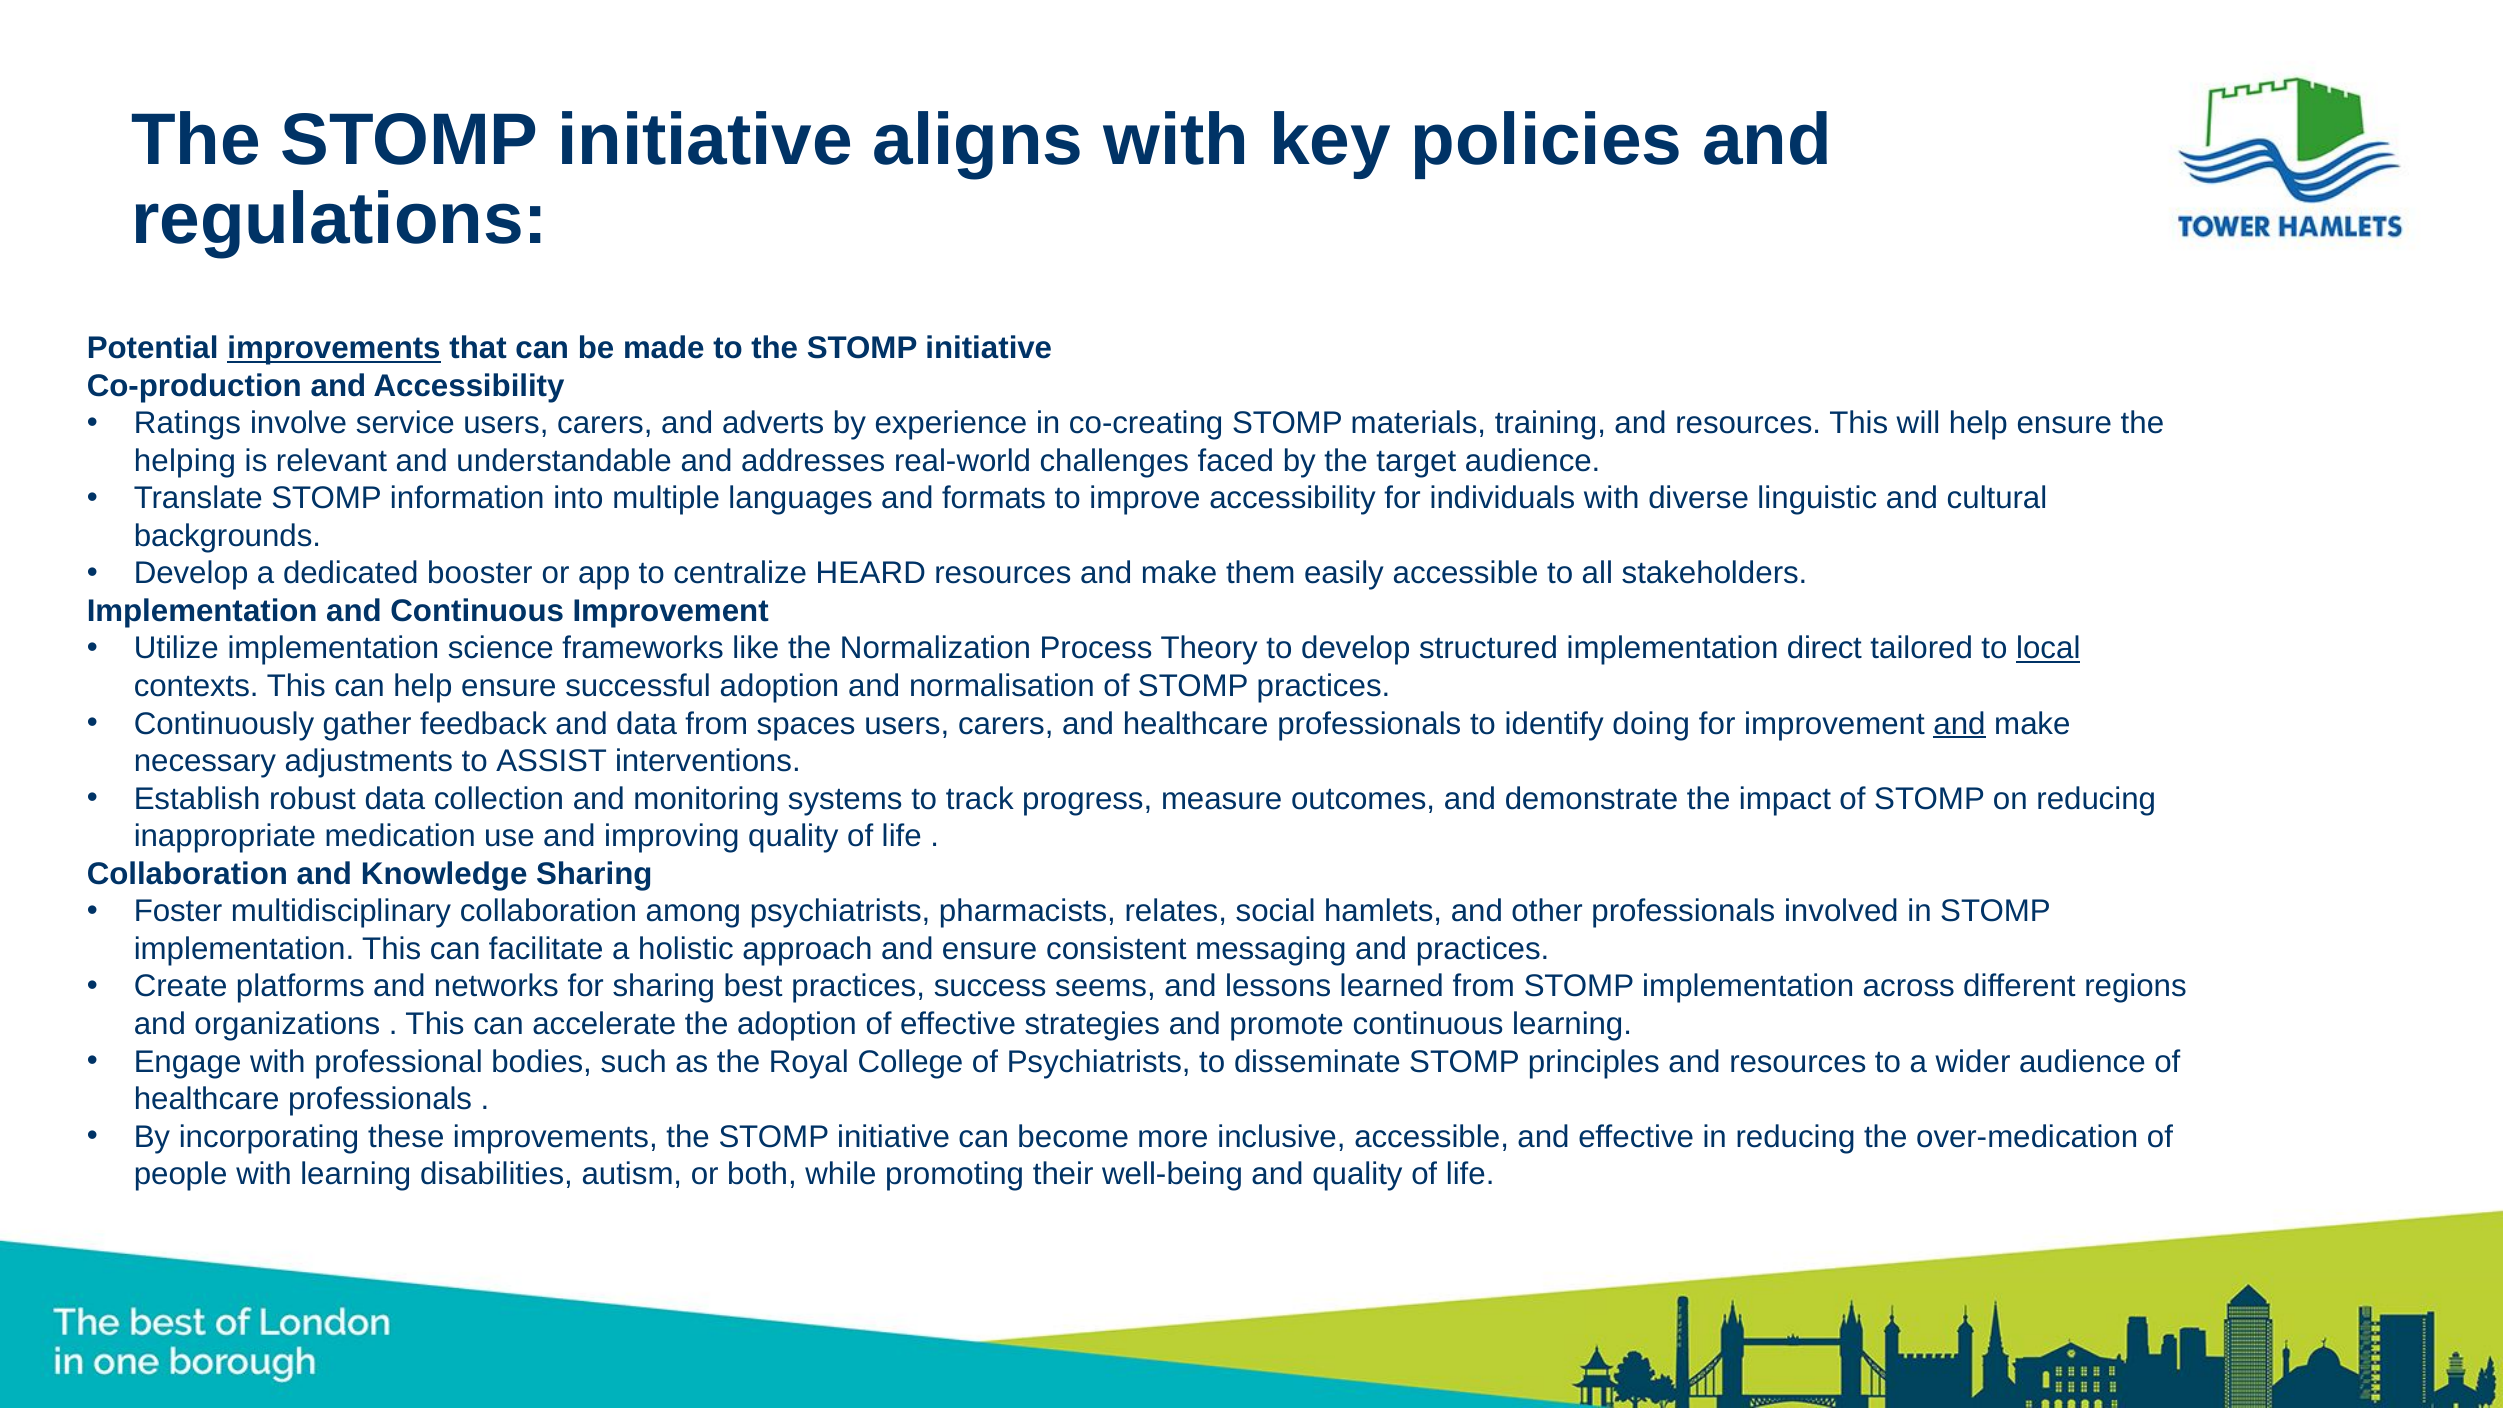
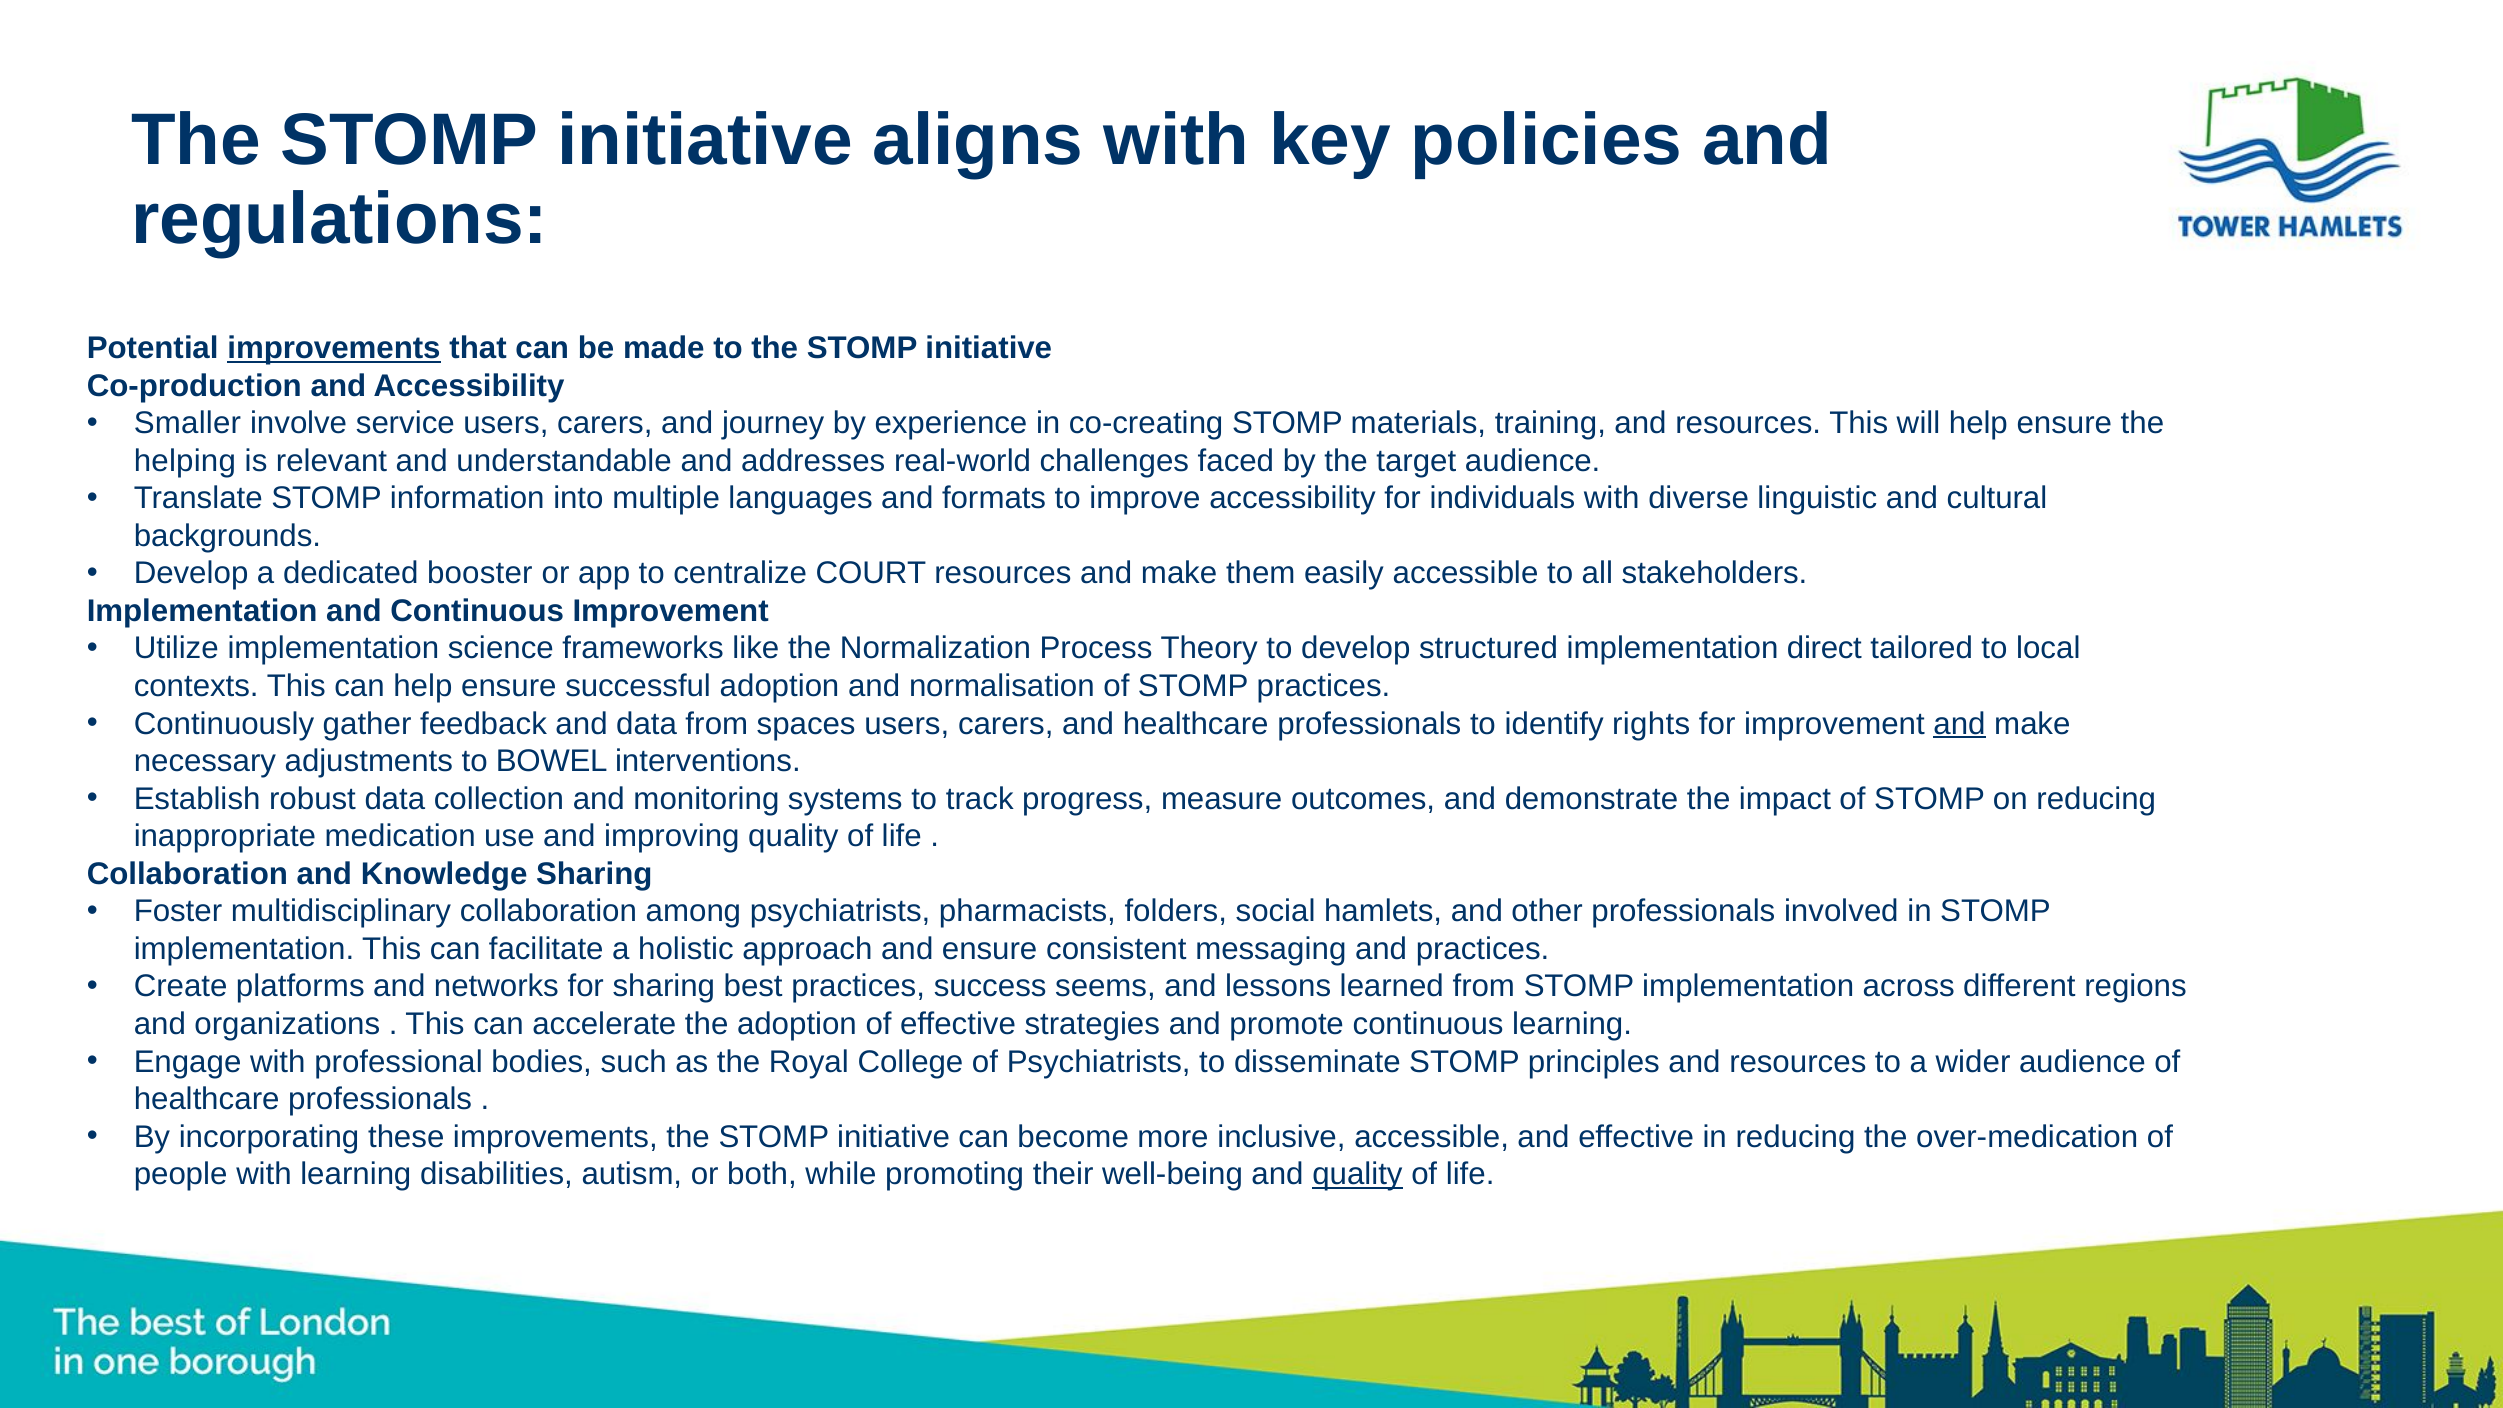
Ratings: Ratings -> Smaller (187, 423)
adverts: adverts -> journey (773, 423)
HEARD: HEARD -> COURT (871, 574)
local underline: present -> none (2048, 649)
doing: doing -> rights (1651, 724)
ASSIST: ASSIST -> BOWEL (552, 761)
relates: relates -> folders (1176, 911)
quality underline: none -> present (1357, 1174)
